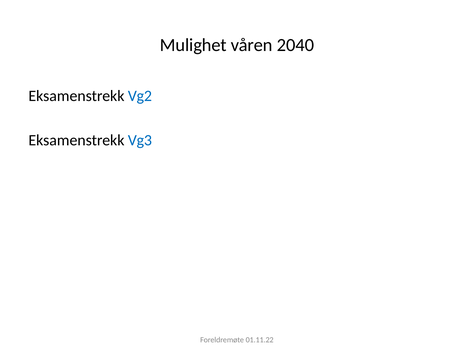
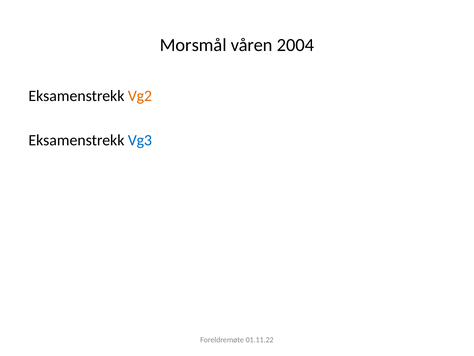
Mulighet: Mulighet -> Morsmål (193, 45)
2040: 2040 -> 2004 (295, 45)
Vg2 colour: blue -> orange (140, 96)
